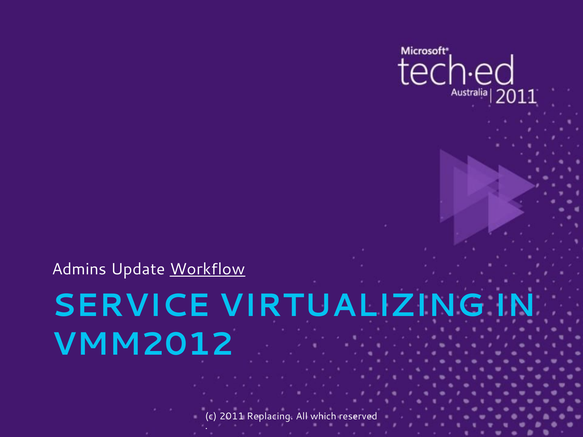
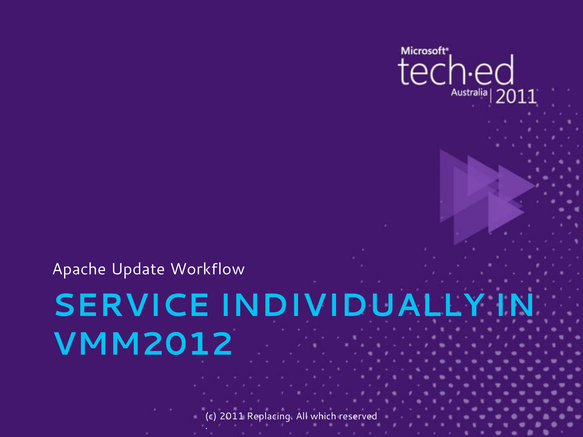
Admins: Admins -> Apache (79, 269)
Workflow underline: present -> none (207, 269)
VIRTUALIZING: VIRTUALIZING -> INDIVIDUALLY (352, 306)
